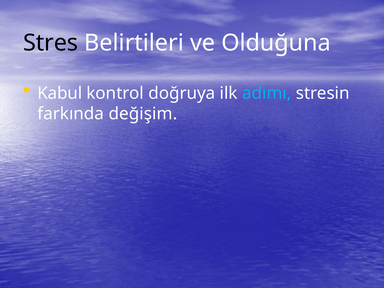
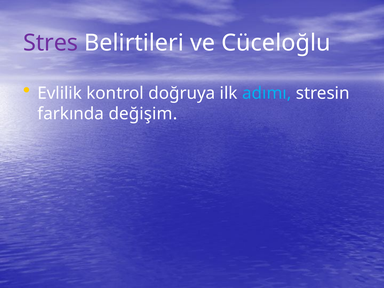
Stres colour: black -> purple (51, 43)
Olduğuna: Olduğuna -> Cüceloğlu (276, 43)
Kabul: Kabul -> Evlilik (60, 93)
